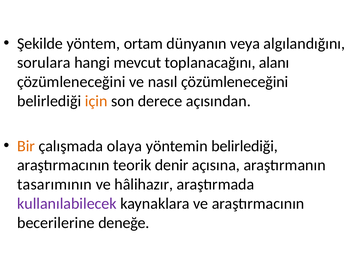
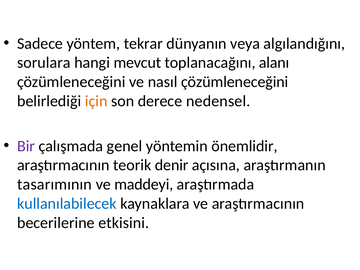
Şekilde: Şekilde -> Sadece (40, 43)
ortam: ortam -> tekrar (143, 43)
açısından: açısından -> nedensel (218, 101)
Bir colour: orange -> purple (26, 146)
olaya: olaya -> genel (125, 146)
yöntemin belirlediği: belirlediği -> önemlidir (245, 146)
hâlihazır: hâlihazır -> maddeyi (144, 184)
kullanılabilecek colour: purple -> blue (67, 204)
deneğe: deneğe -> etkisini (124, 223)
